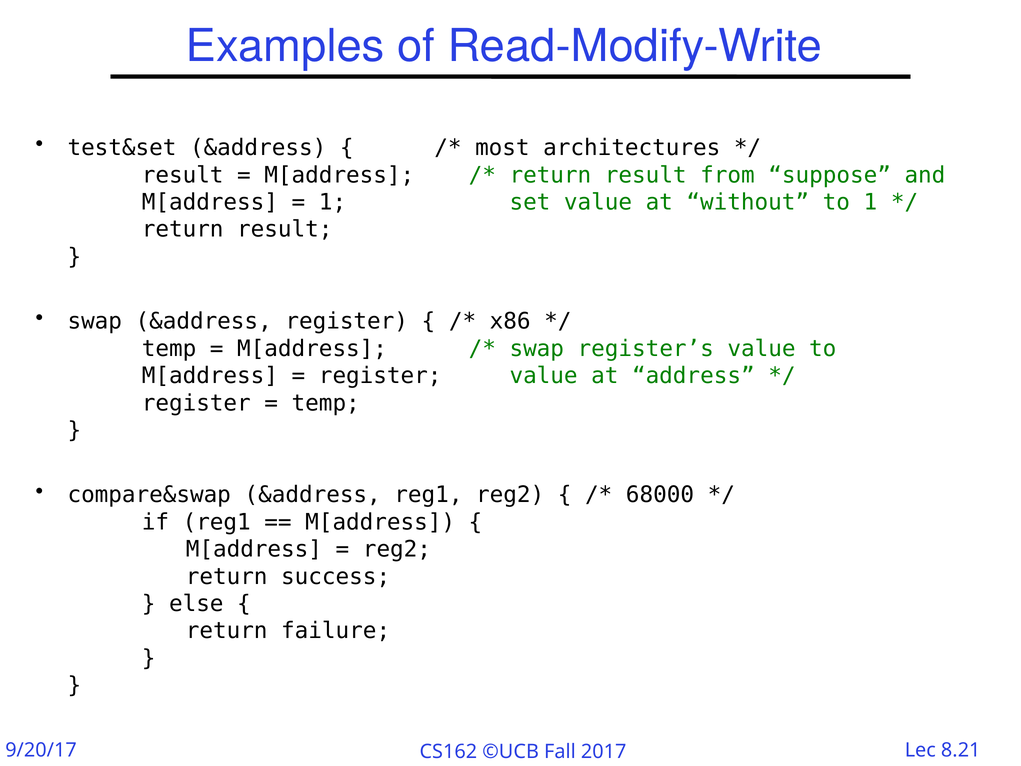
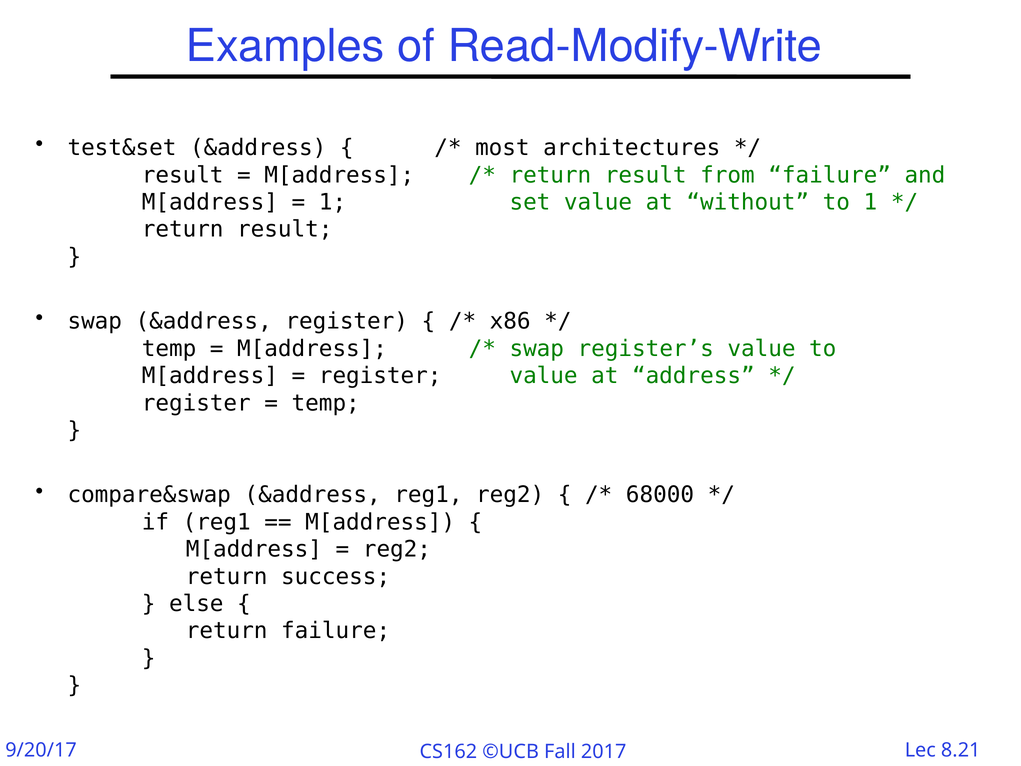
from suppose: suppose -> failure (830, 175)
